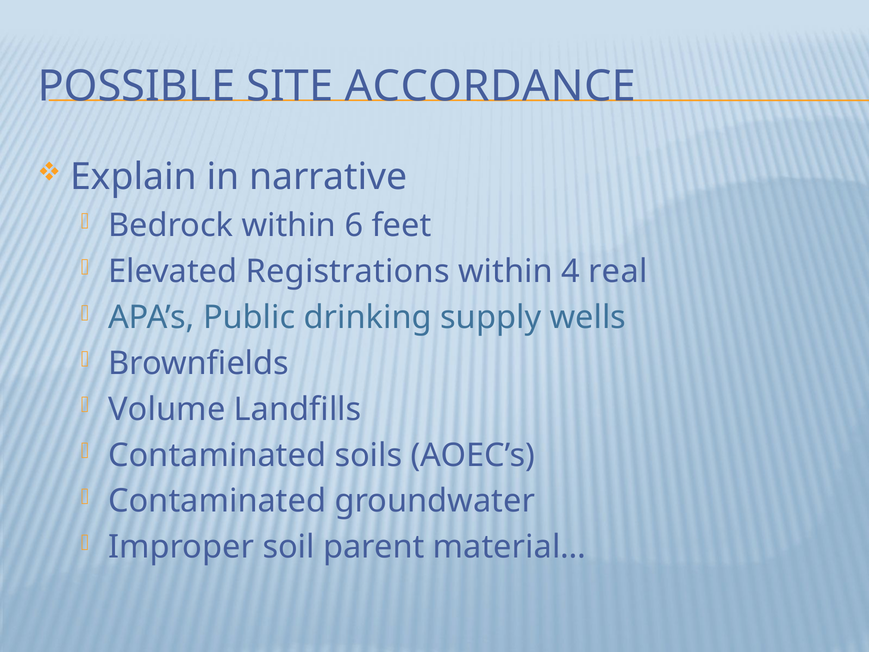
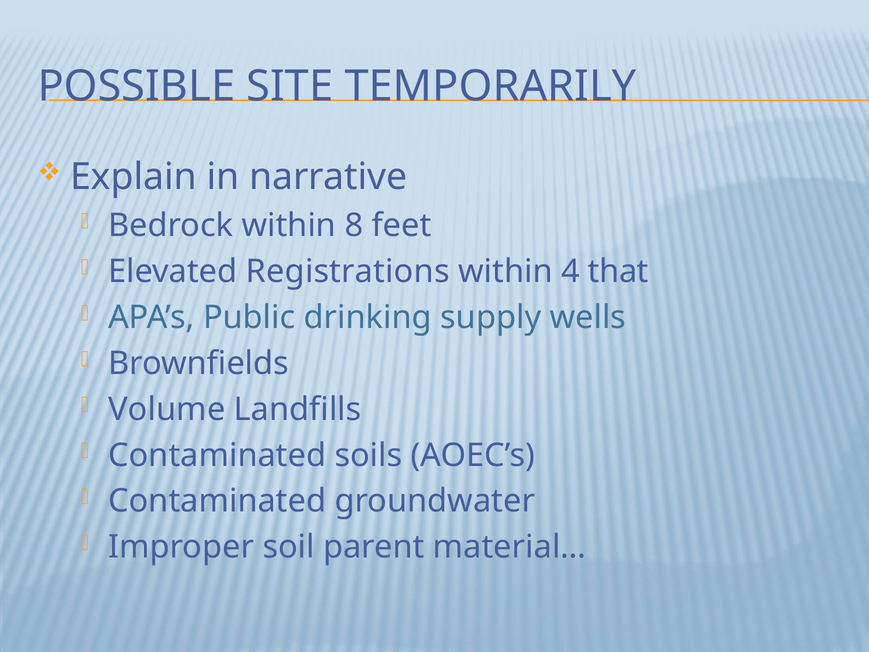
ACCORDANCE: ACCORDANCE -> TEMPORARILY (491, 86)
6: 6 -> 8 (354, 226)
real: real -> that (618, 271)
